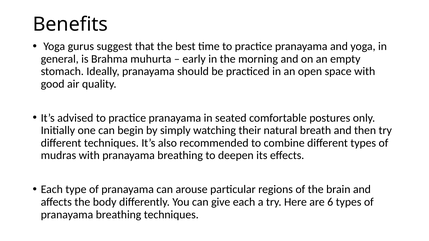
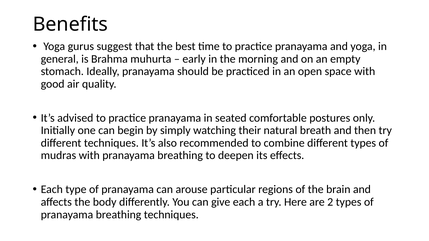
6: 6 -> 2 (330, 202)
